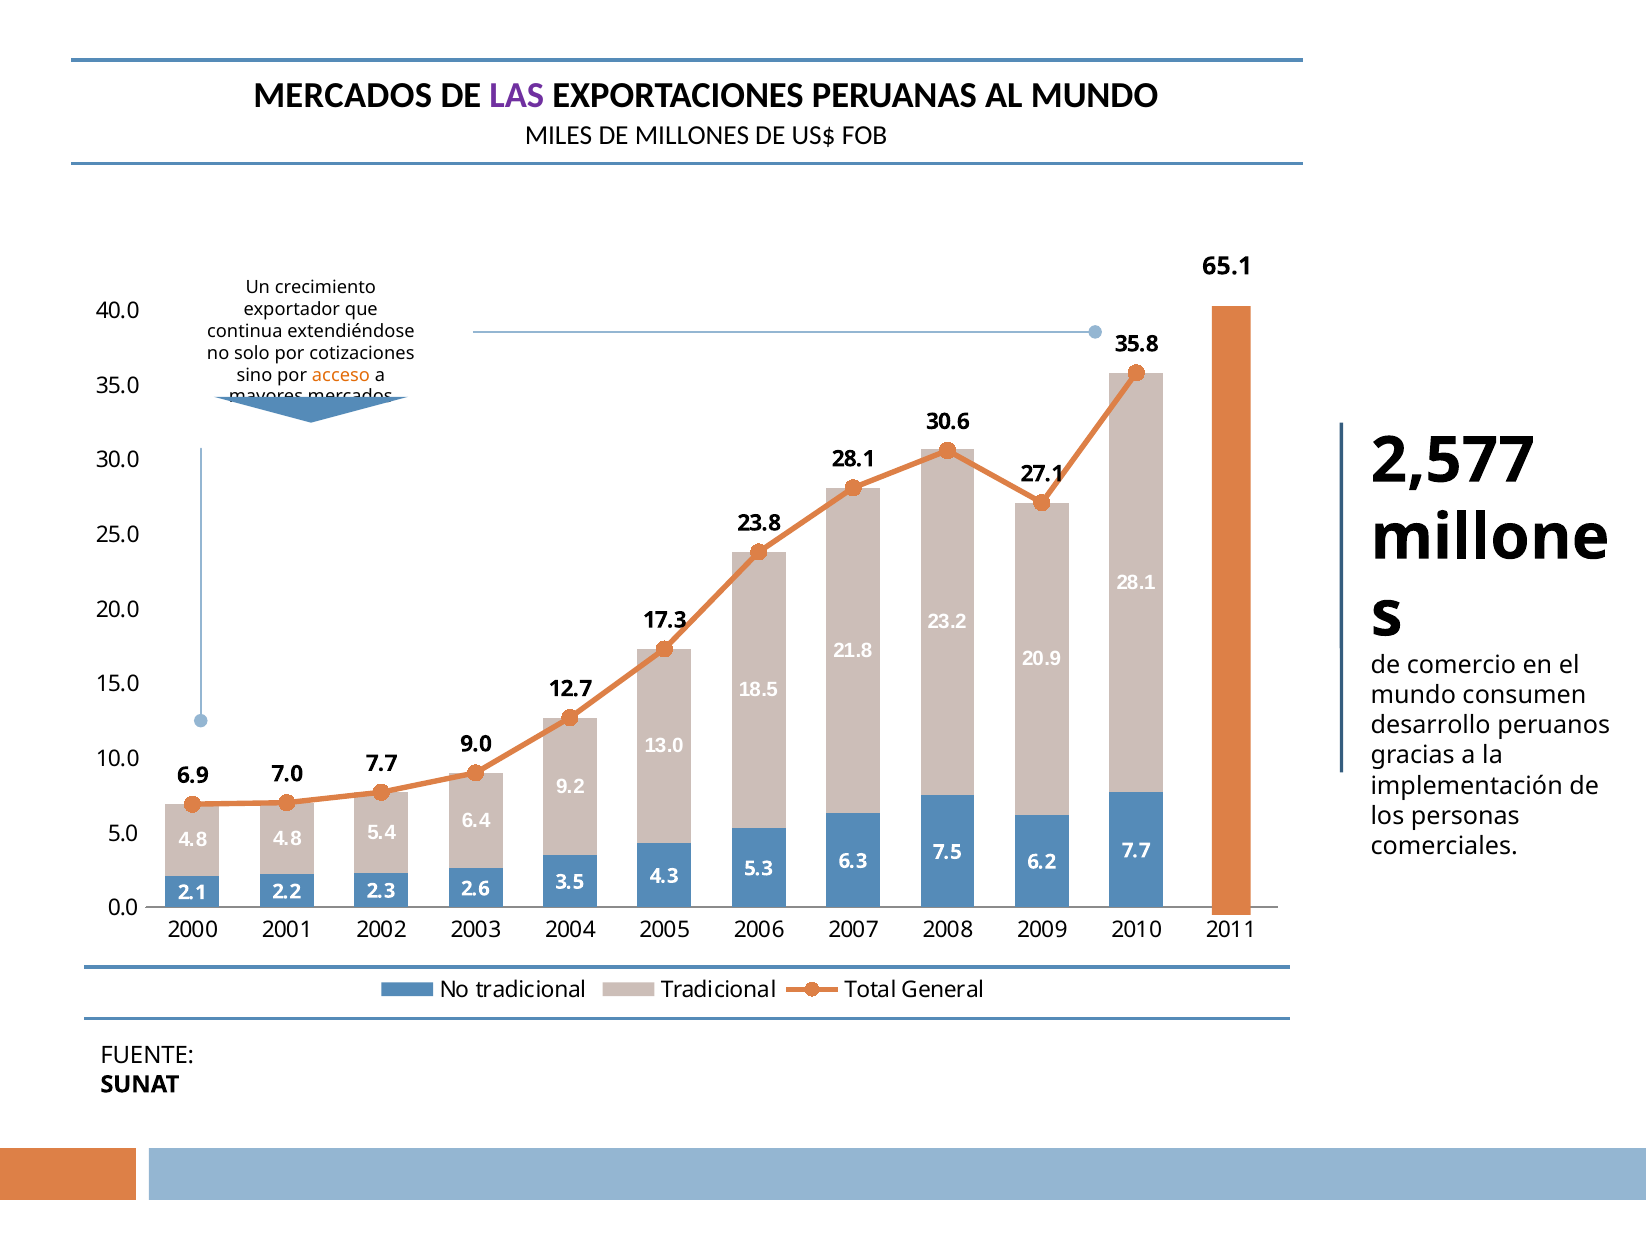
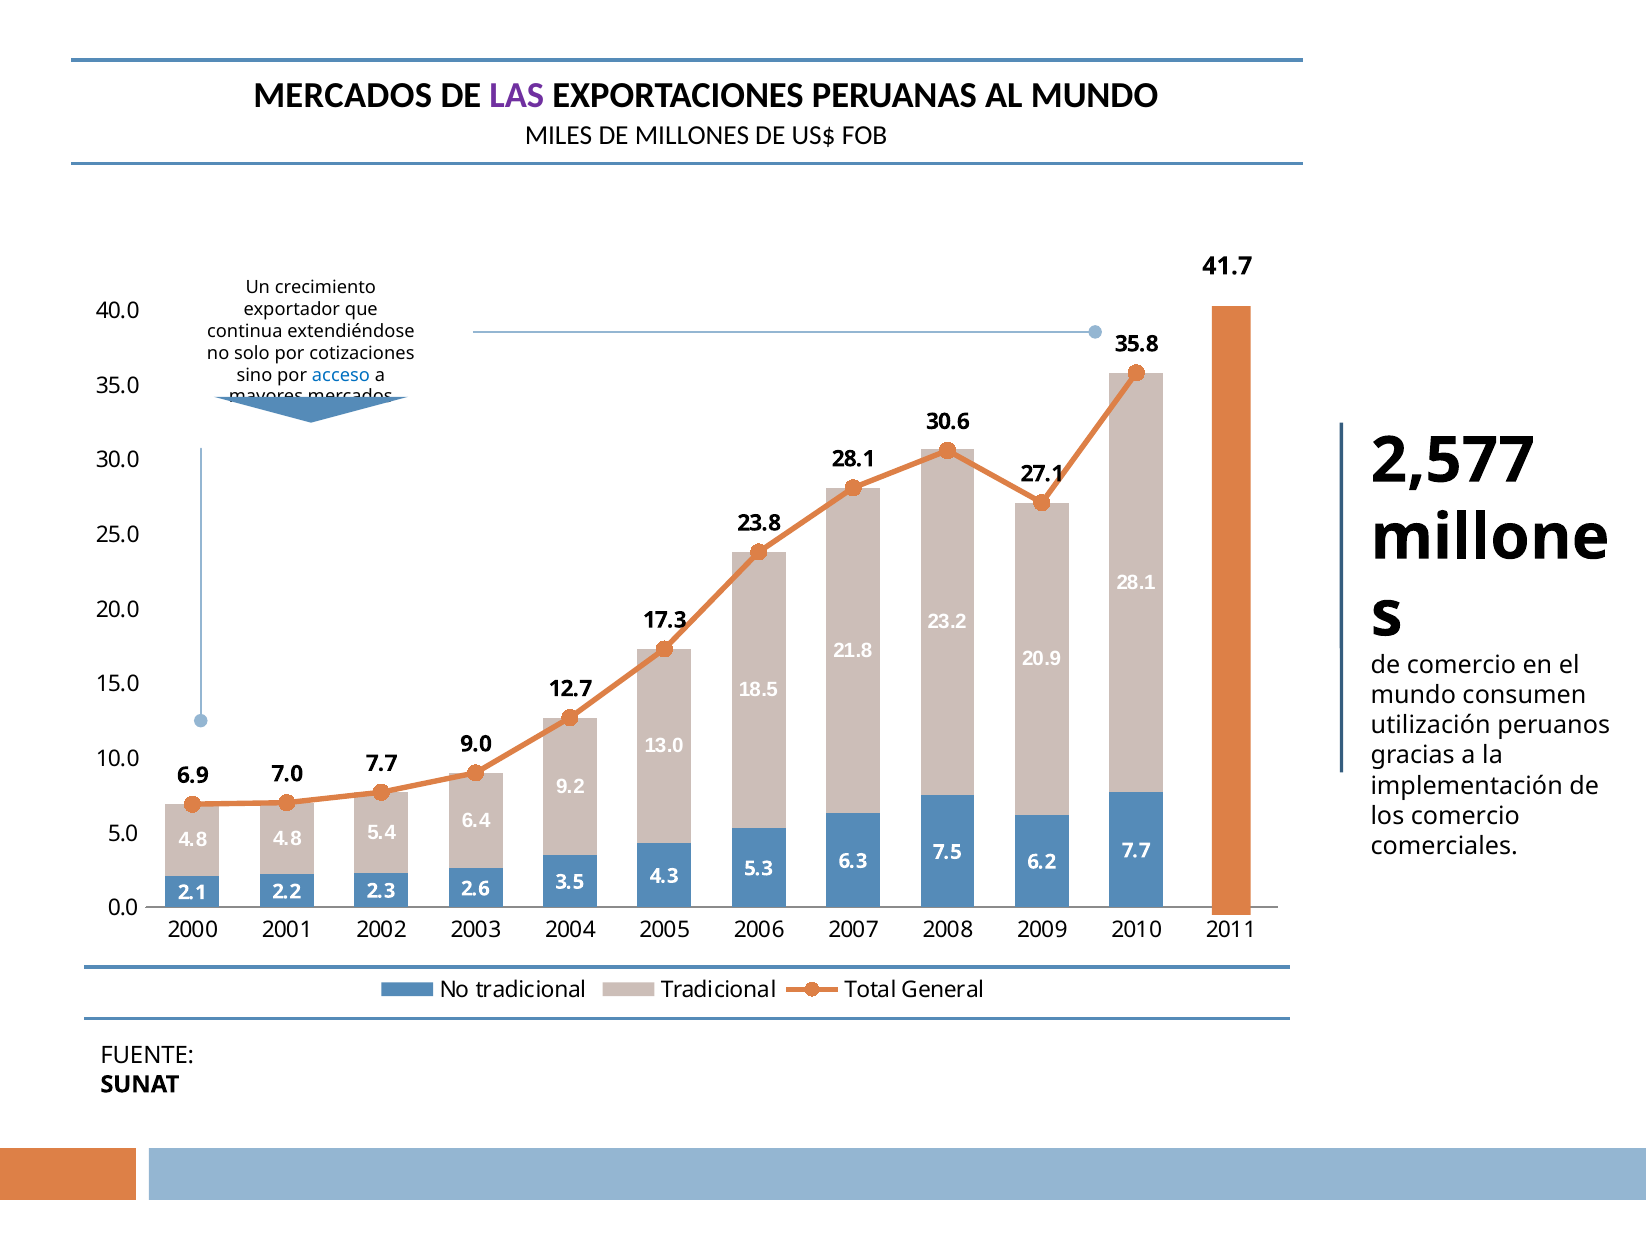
65.1: 65.1 -> 41.7 (1227, 266)
acceso colour: orange -> blue (341, 375)
desarrollo: desarrollo -> utilización (1431, 726)
los personas: personas -> comercio (1465, 816)
